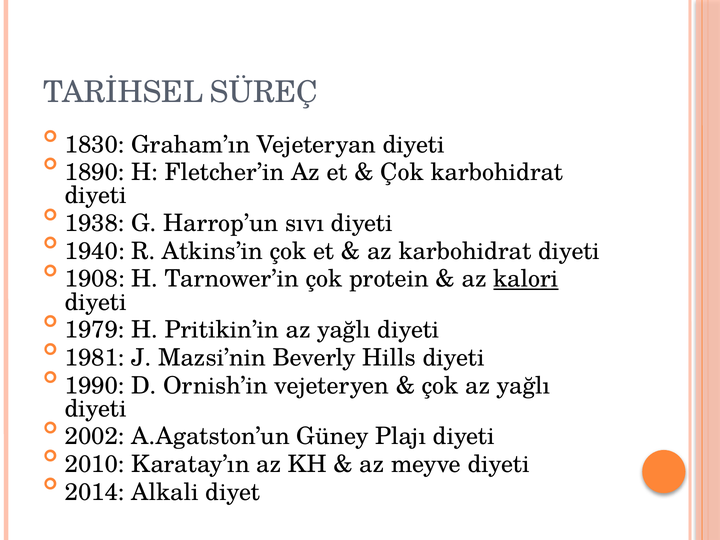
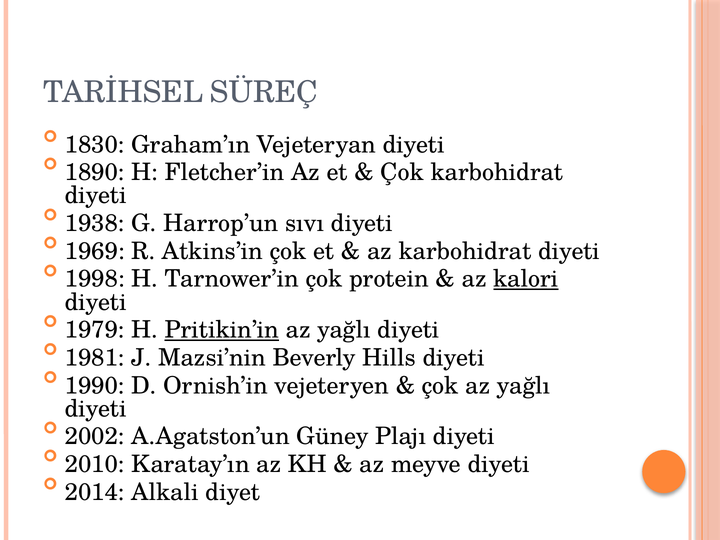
1940: 1940 -> 1969 (95, 251)
1908: 1908 -> 1998 (95, 279)
Pritikin’in underline: none -> present (222, 330)
